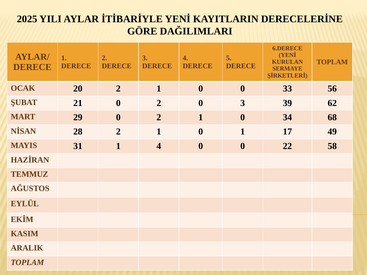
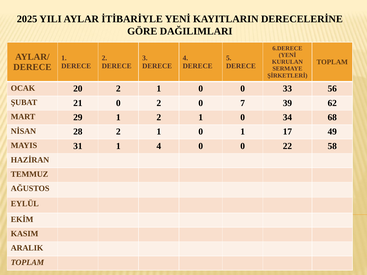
0 3: 3 -> 7 (243, 103)
29 0: 0 -> 1 (118, 117)
